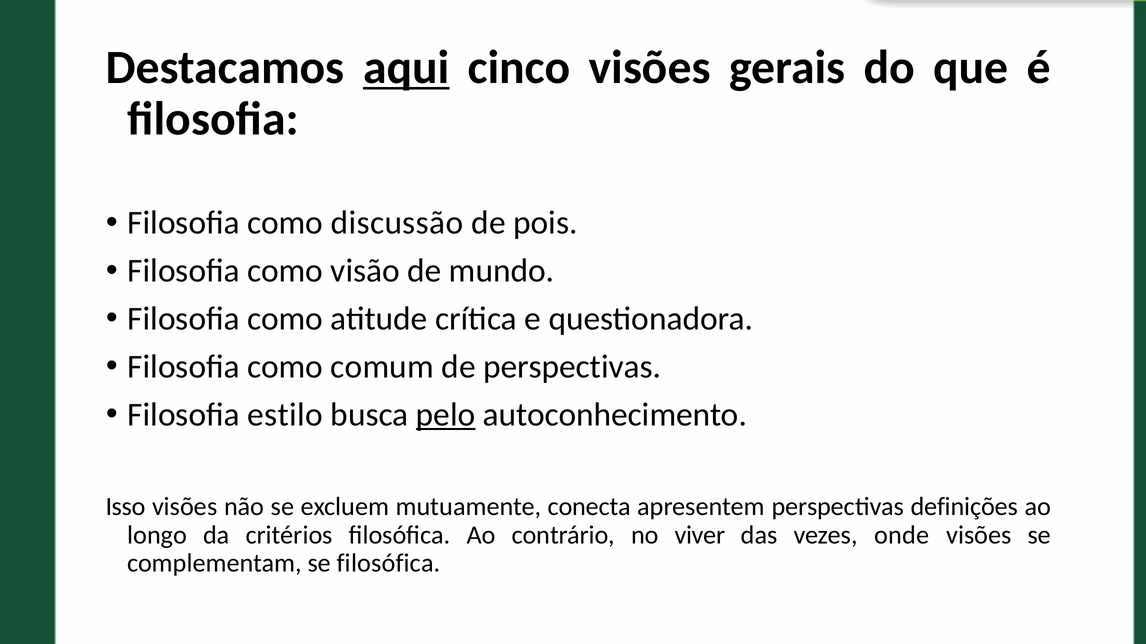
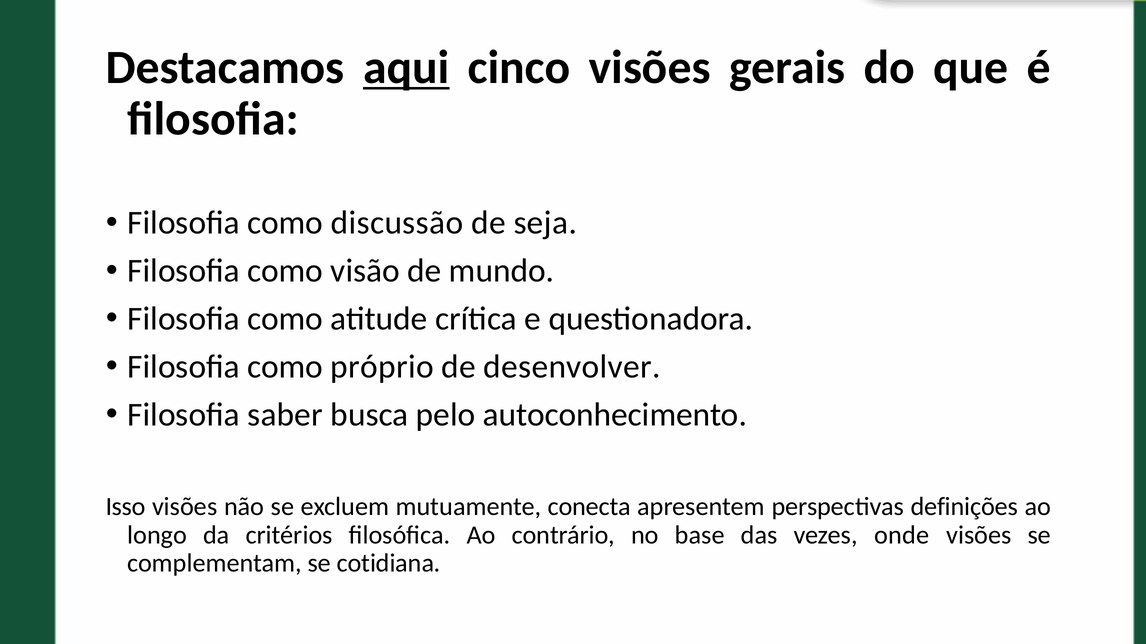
pois: pois -> seja (545, 223)
comum: comum -> próprio (382, 367)
de perspectivas: perspectivas -> desenvolver (572, 367)
estilo: estilo -> saber (285, 415)
pelo underline: present -> none (446, 415)
viver: viver -> base (700, 535)
se filosófica: filosófica -> cotidiana (389, 564)
